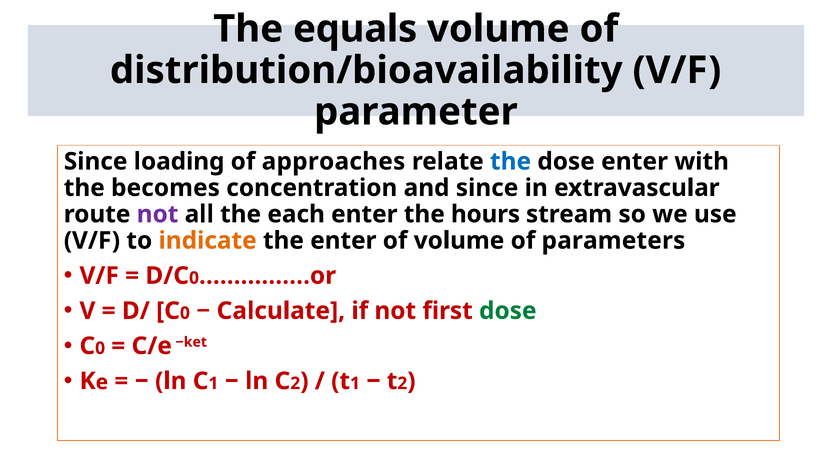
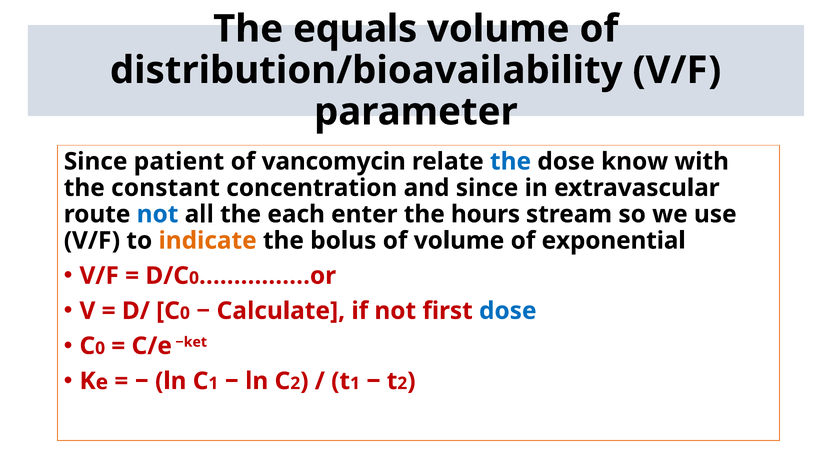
loading: loading -> patient (179, 161)
approaches: approaches -> vancomycin (334, 161)
dose enter: enter -> know (635, 161)
becomes: becomes -> constant (165, 188)
not colour: purple -> blue (158, 214)
the enter: enter -> bolus (343, 241)
parameters: parameters -> exponential (614, 241)
dose colour: green -> blue (508, 311)
